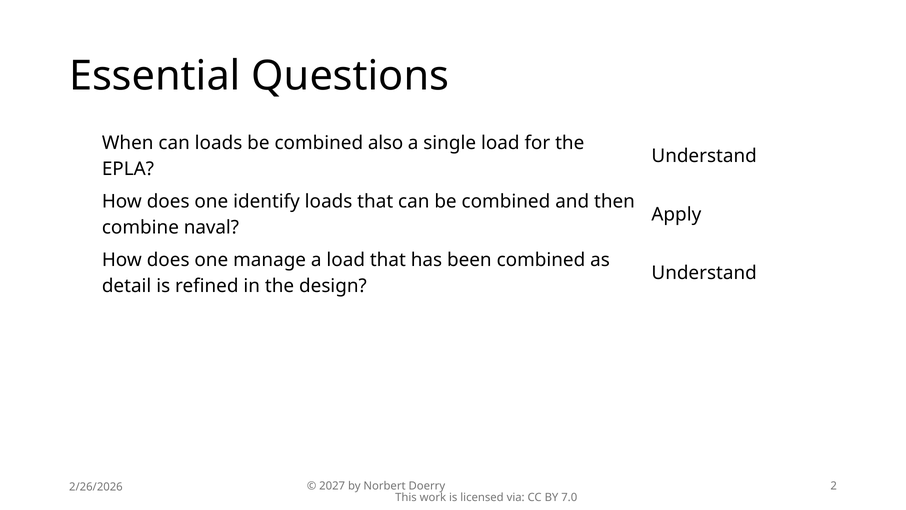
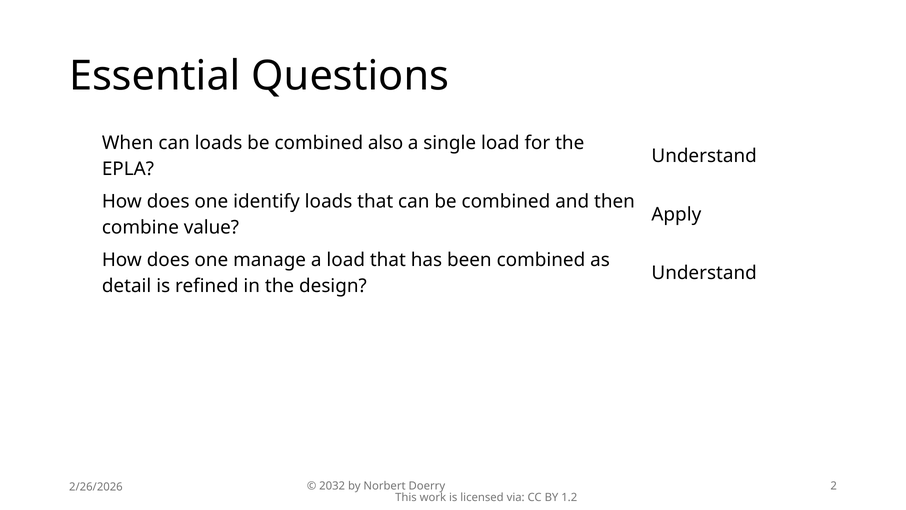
naval: naval -> value (211, 227)
2027: 2027 -> 2032 (332, 486)
7.0: 7.0 -> 1.2 (569, 497)
